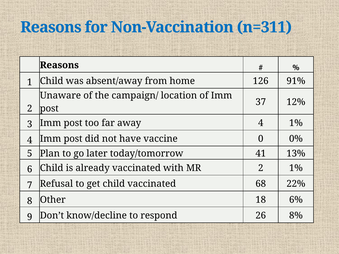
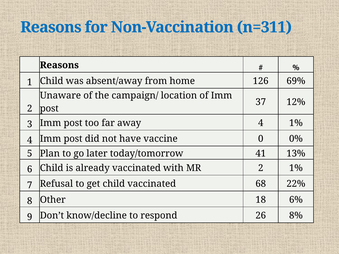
91%: 91% -> 69% (296, 81)
